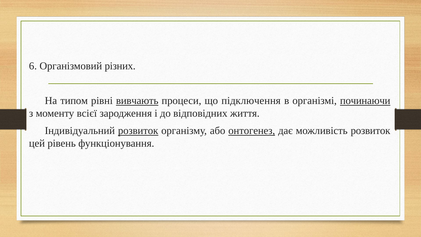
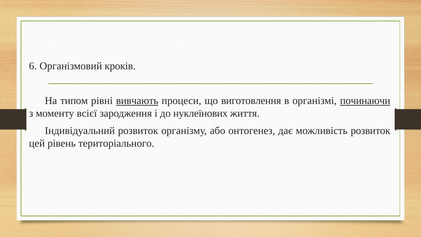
різних: різних -> кроків (120, 66)
підключення: підключення -> виготовлення (251, 101)
відповідних: відповідних -> нуклеїнових (200, 113)
розвиток underline: present -> none (138, 131)
онтогенез underline: present -> none (252, 131)
функціонування: функціонування -> територіального (116, 143)
